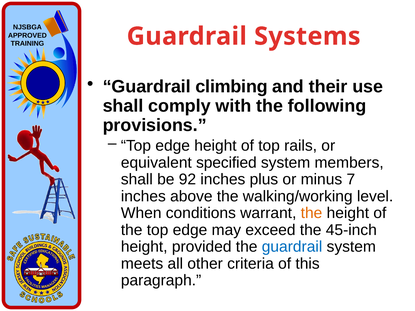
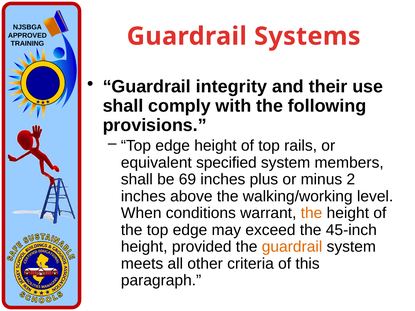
climbing: climbing -> integrity (231, 87)
92: 92 -> 69 (187, 180)
7: 7 -> 2 (351, 180)
guardrail colour: blue -> orange (292, 247)
